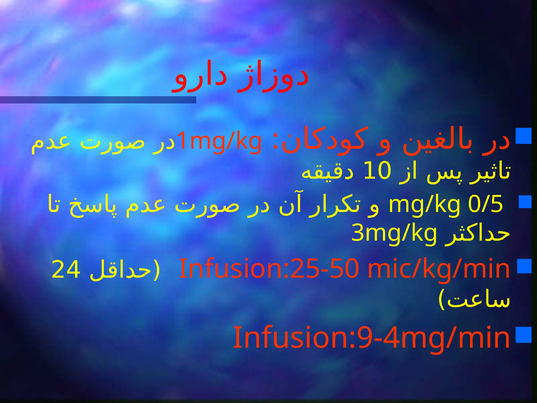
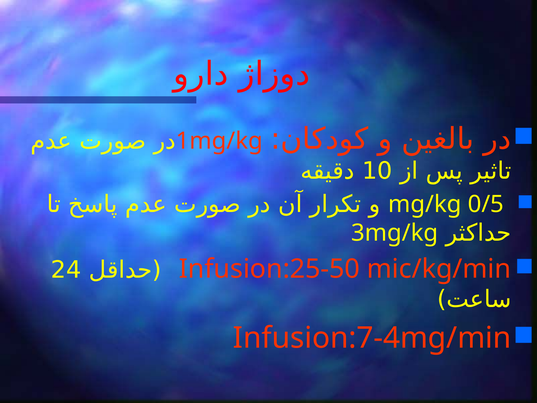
Infusion:9-4mg/min: Infusion:9-4mg/min -> Infusion:7-4mg/min (372, 338)
